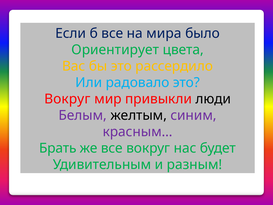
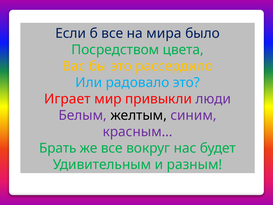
Ориентирует: Ориентирует -> Посредством (115, 50)
Вокруг: Вокруг -> Играет (67, 99)
люди colour: black -> purple (213, 99)
